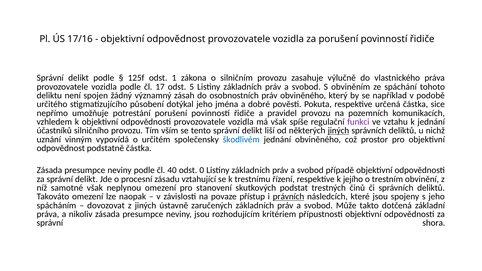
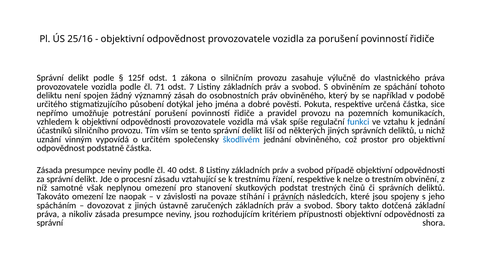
17/16: 17/16 -> 25/16 (80, 39)
17: 17 -> 71 (160, 87)
5: 5 -> 7 (192, 87)
funkci colour: purple -> blue (358, 122)
jiných underline: present -> none (338, 131)
0: 0 -> 8 (202, 170)
jejího: jejího -> nelze (353, 179)
přístup: přístup -> stíhání (252, 197)
Může: Může -> Sbory (346, 205)
